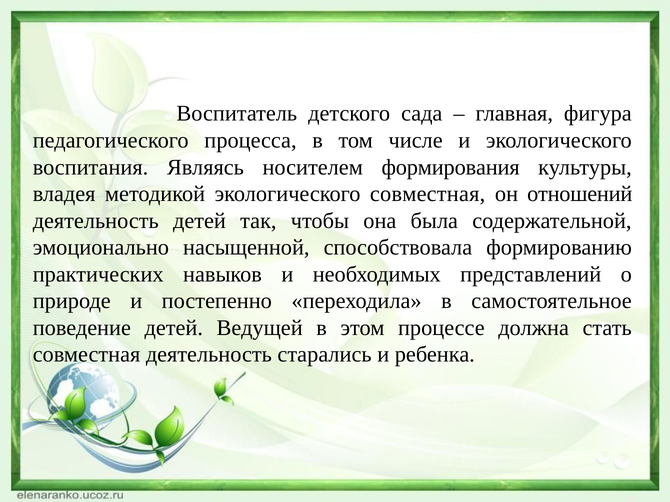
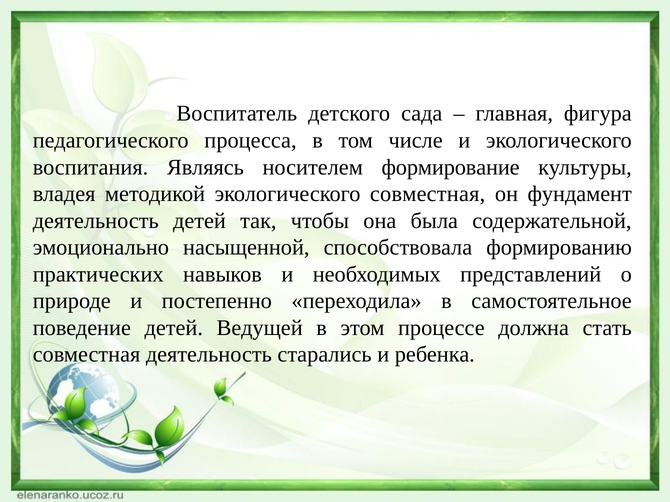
формирования: формирования -> формирование (451, 167)
отношений: отношений -> фундамент (580, 194)
